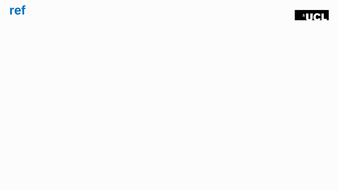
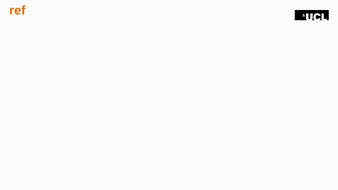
ref colour: blue -> orange (17, 10)
